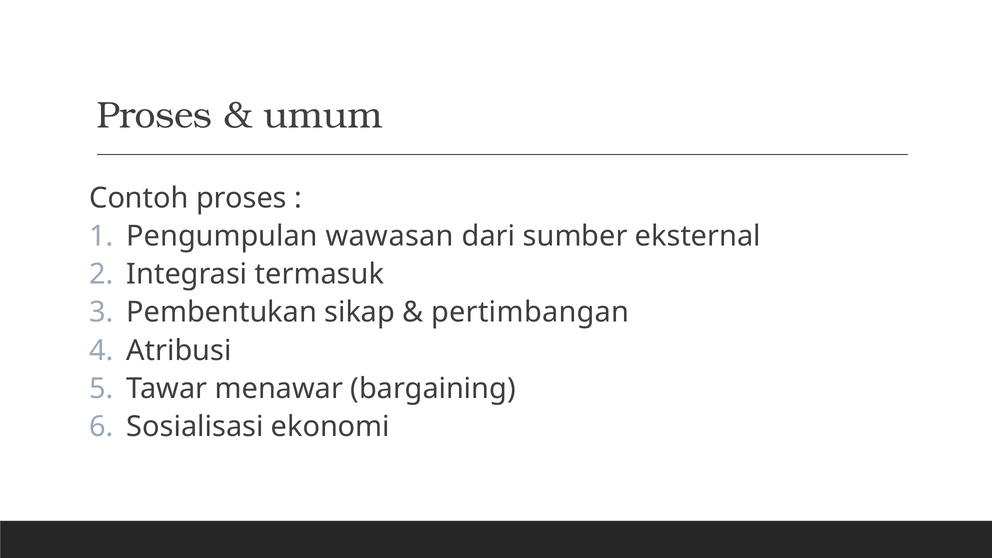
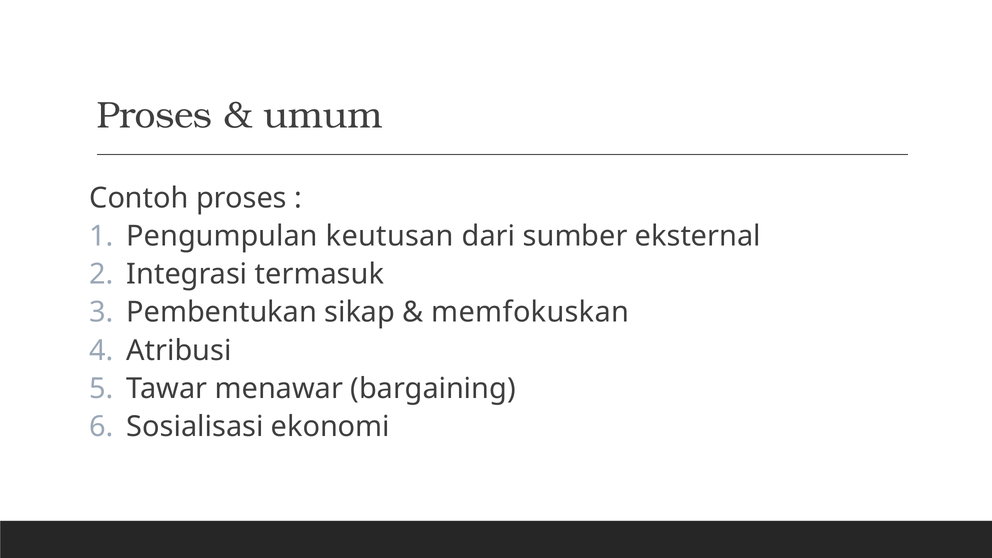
wawasan: wawasan -> keutusan (390, 236)
pertimbangan: pertimbangan -> memfokuskan (530, 312)
